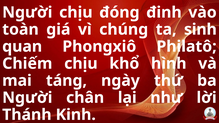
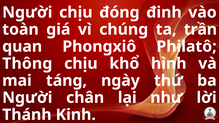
sinh: sinh -> trần (200, 29)
Chiếm: Chiếm -> Thông (27, 64)
